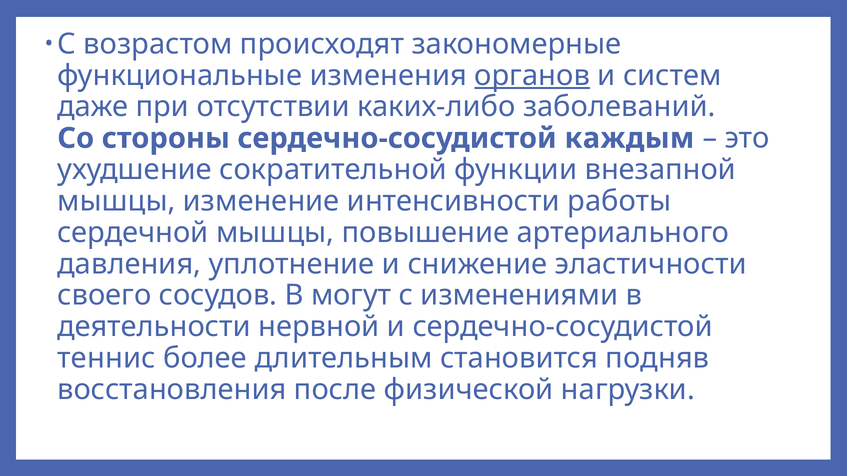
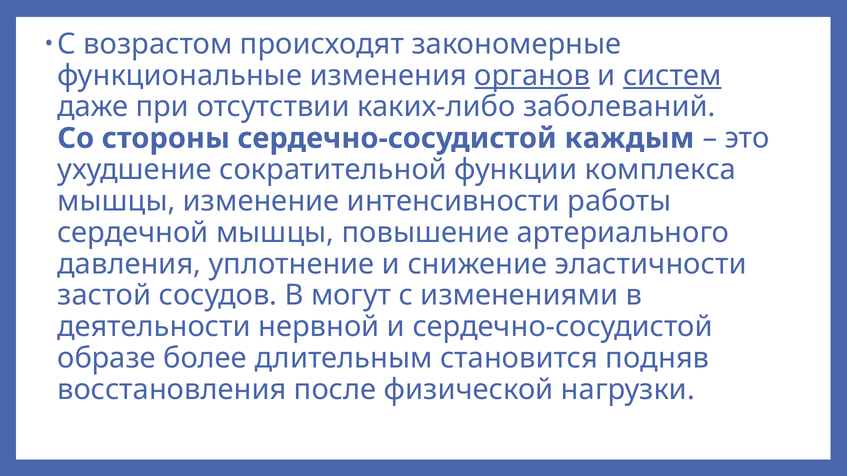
систем underline: none -> present (672, 76)
внезапной: внезапной -> комплекса (660, 170)
своего: своего -> застой (104, 296)
теннис: теннис -> образе (107, 358)
